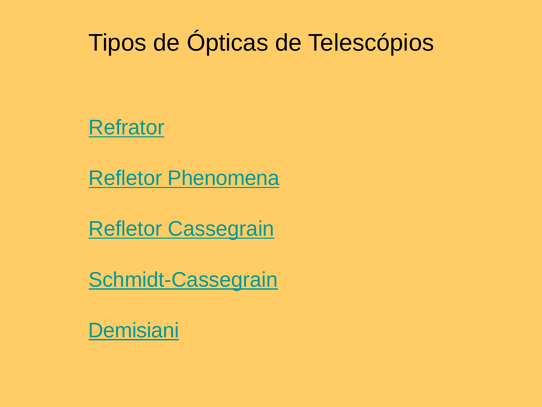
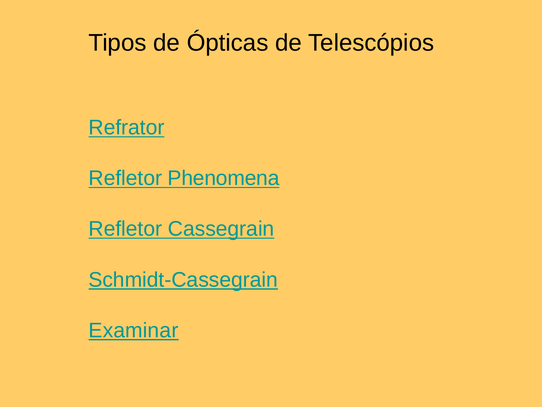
Demisiani: Demisiani -> Examinar (133, 330)
